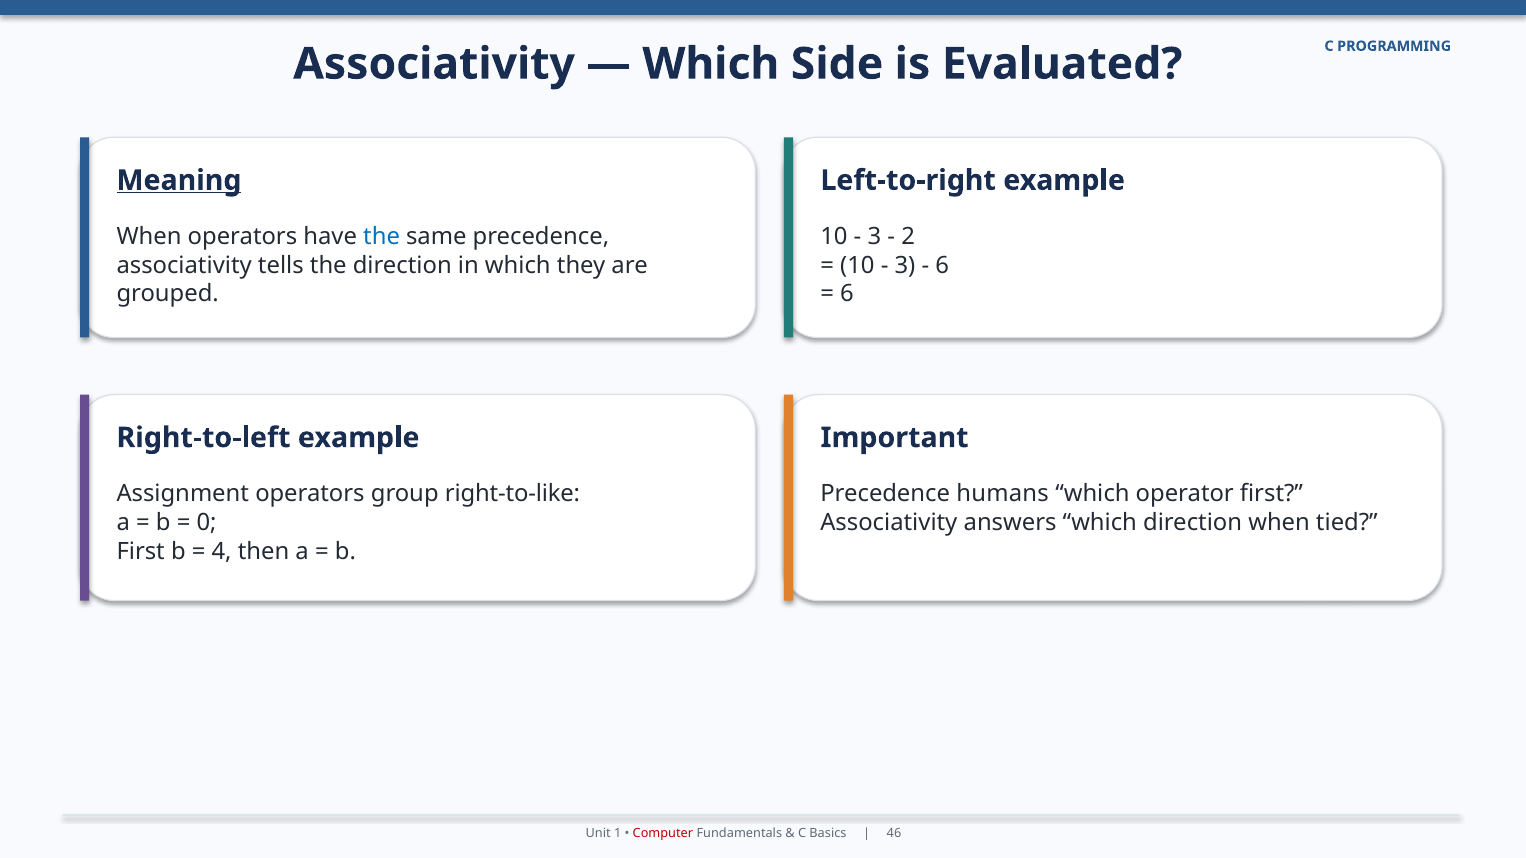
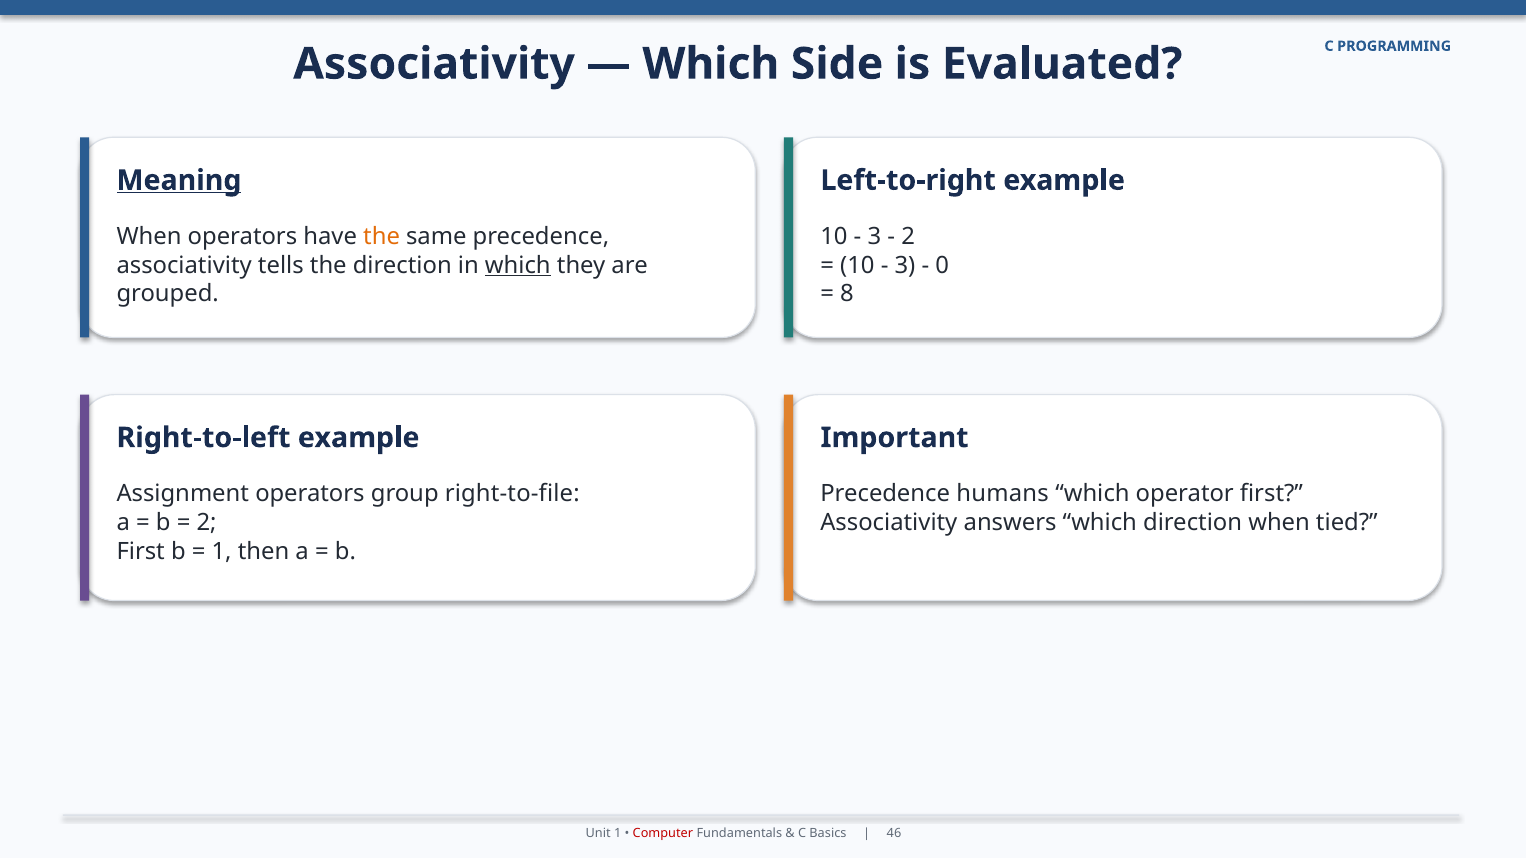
the colour: blue -> orange (382, 237)
which underline: none -> present (518, 265)
6: 6 -> 0 (942, 265)
6: 6 -> 8 (847, 294)
right-to-like: right-to-like -> right-to-file (512, 494)
0: 0 -> 2 (207, 523)
4: 4 -> 1 (222, 551)
